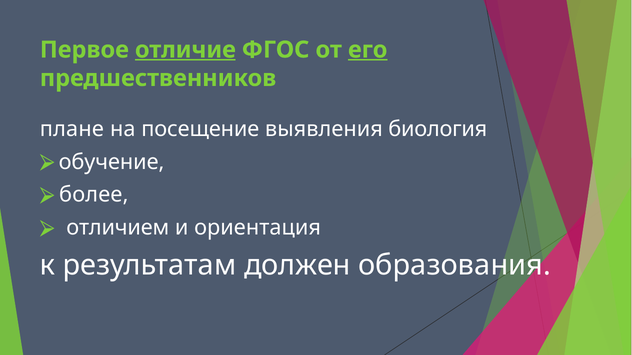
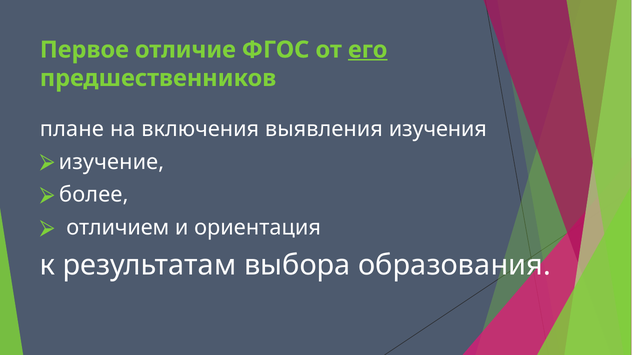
отличие underline: present -> none (185, 50)
посещение: посещение -> включения (200, 129)
биология: биология -> изучения (438, 129)
обучение: обучение -> изучение (111, 162)
должен: должен -> выбора (297, 266)
